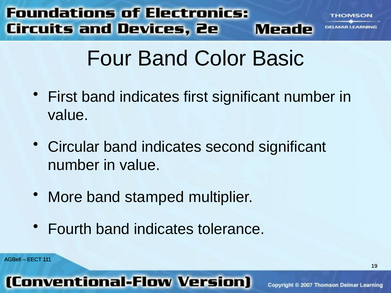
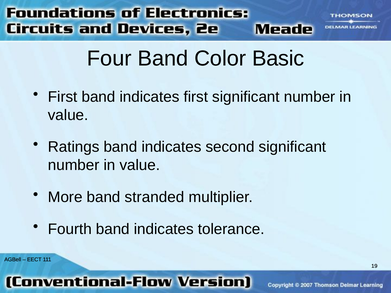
Circular: Circular -> Ratings (74, 147)
stamped: stamped -> stranded (154, 197)
